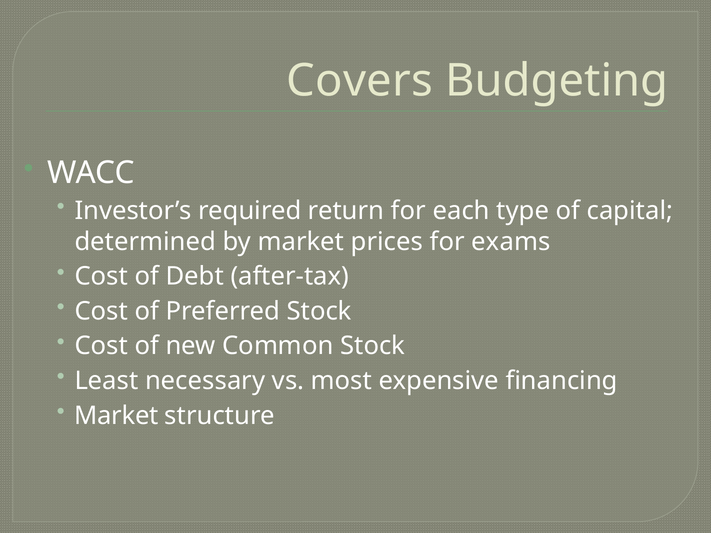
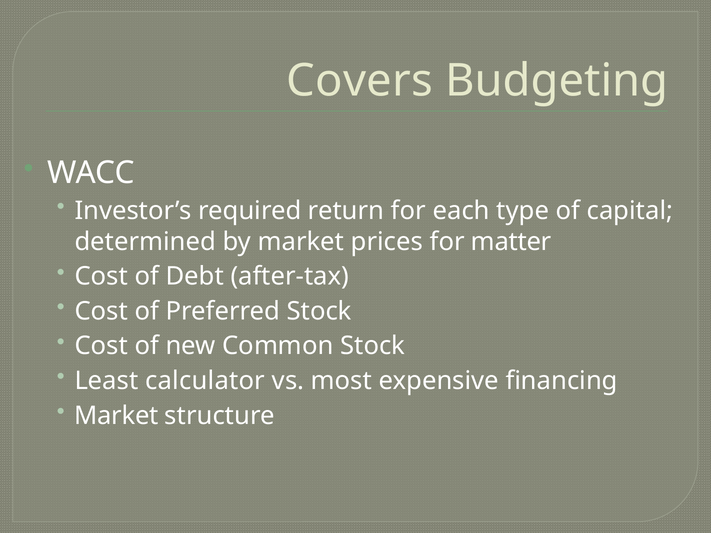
exams: exams -> matter (511, 242)
necessary: necessary -> calculator (205, 381)
